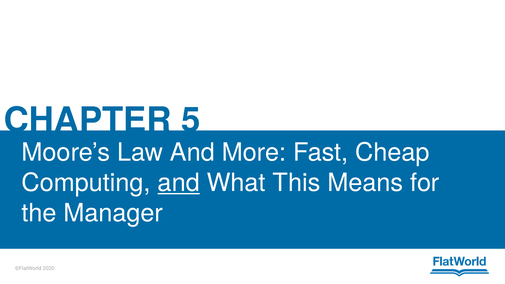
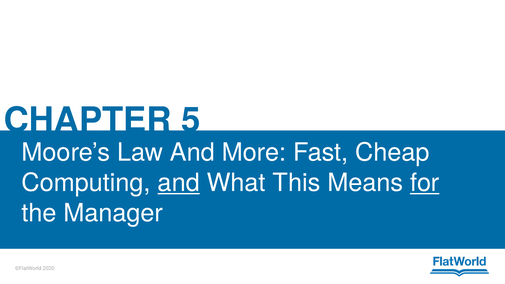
for underline: none -> present (425, 183)
